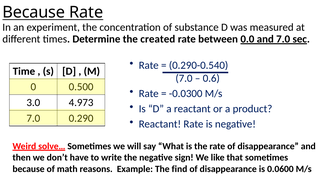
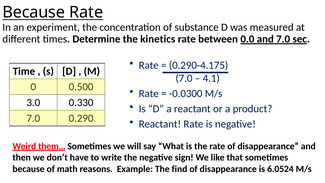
created: created -> kinetics (158, 39)
0.290-0.540: 0.290-0.540 -> 0.290-4.175 (199, 65)
0.6: 0.6 -> 4.1 (211, 78)
4.973: 4.973 -> 0.330 (81, 102)
solve…: solve… -> them… (52, 146)
0.0600: 0.0600 -> 6.0524 (280, 169)
